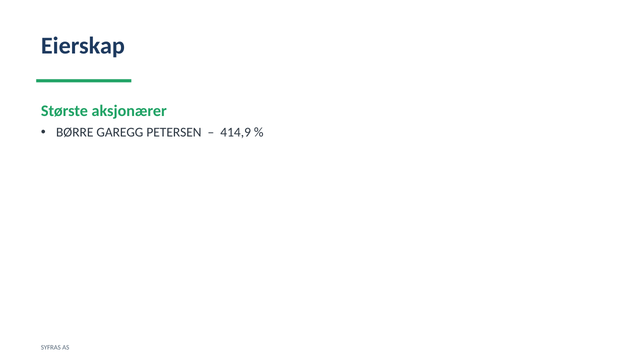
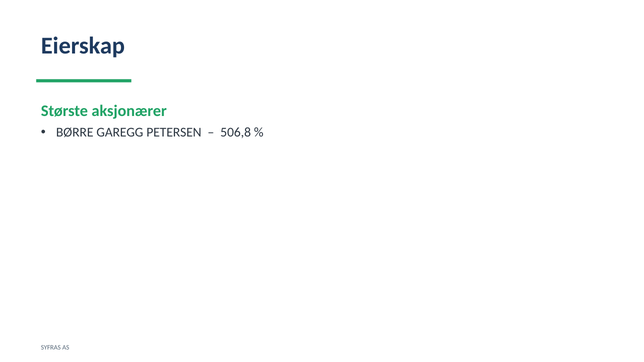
414,9: 414,9 -> 506,8 (236, 132)
